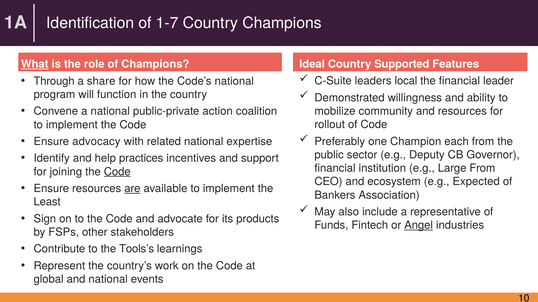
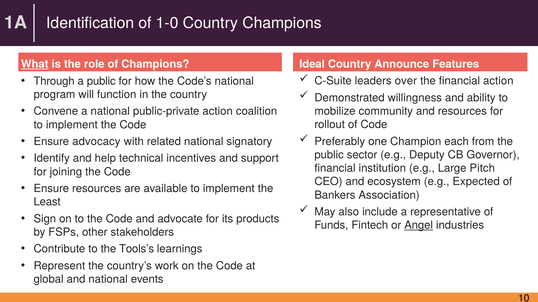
1-7: 1-7 -> 1-0 (167, 23)
Supported: Supported -> Announce (402, 64)
local: local -> over (406, 81)
financial leader: leader -> action (498, 81)
a share: share -> public (101, 81)
expertise: expertise -> signatory (249, 142)
practices: practices -> technical (141, 159)
Large From: From -> Pitch (482, 169)
Code underline: present -> none (117, 172)
are underline: present -> none (132, 189)
